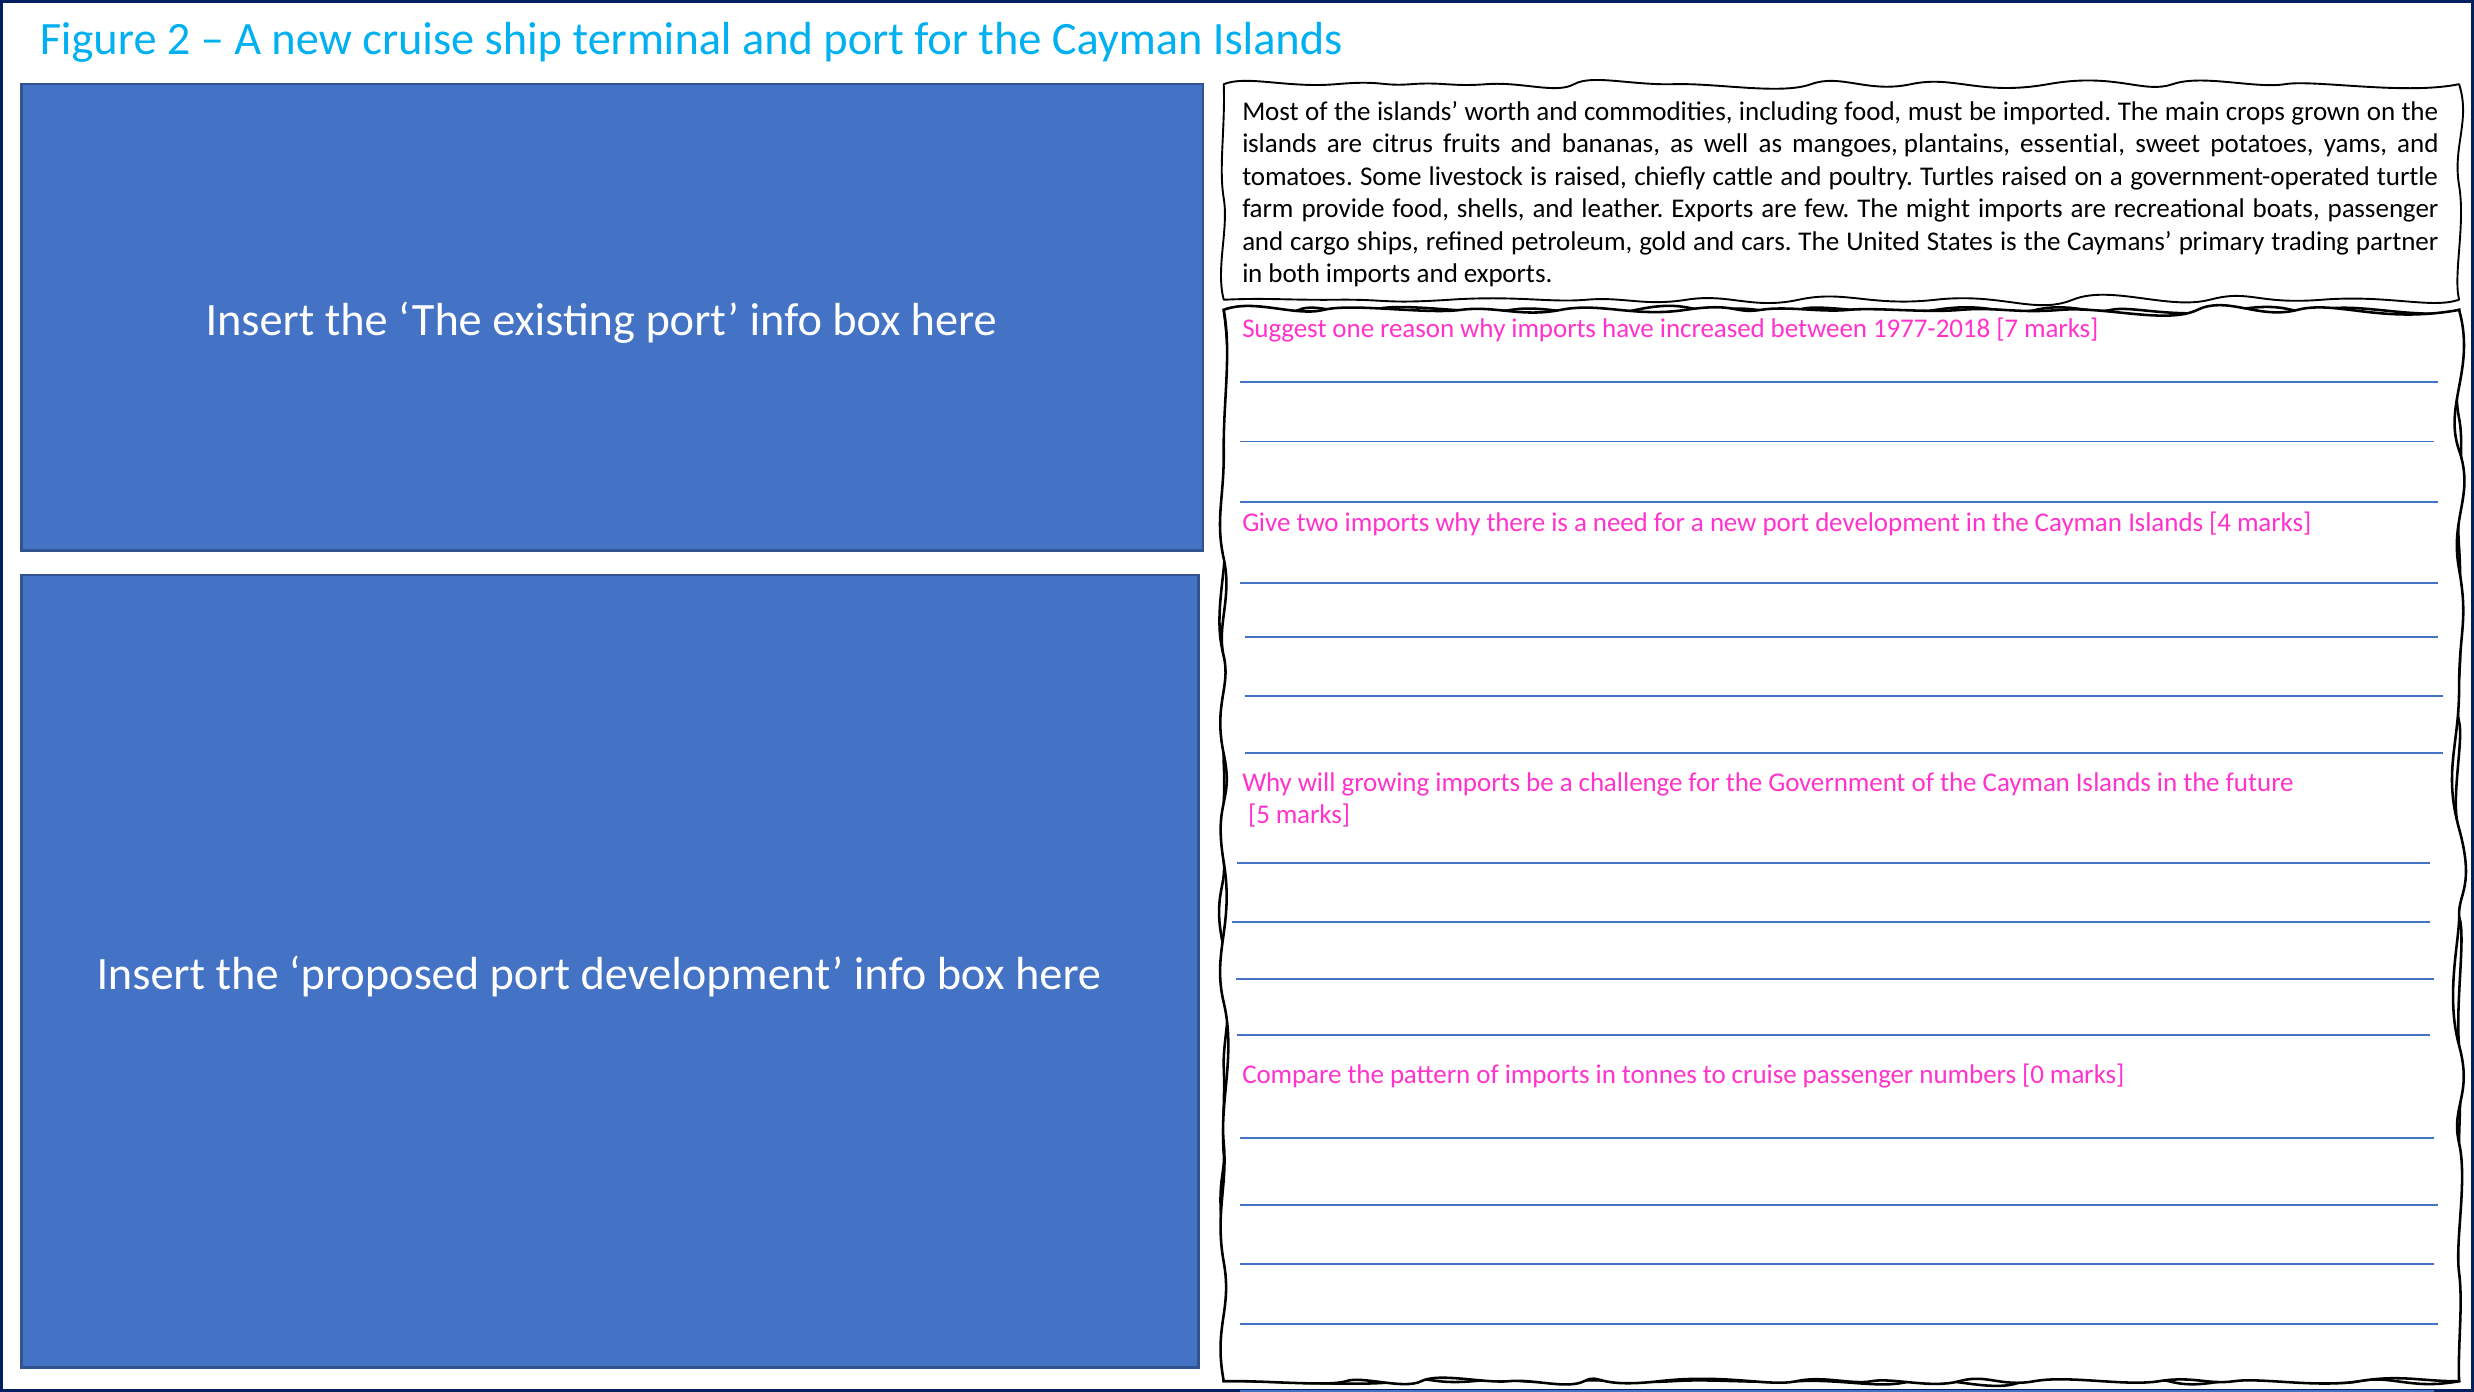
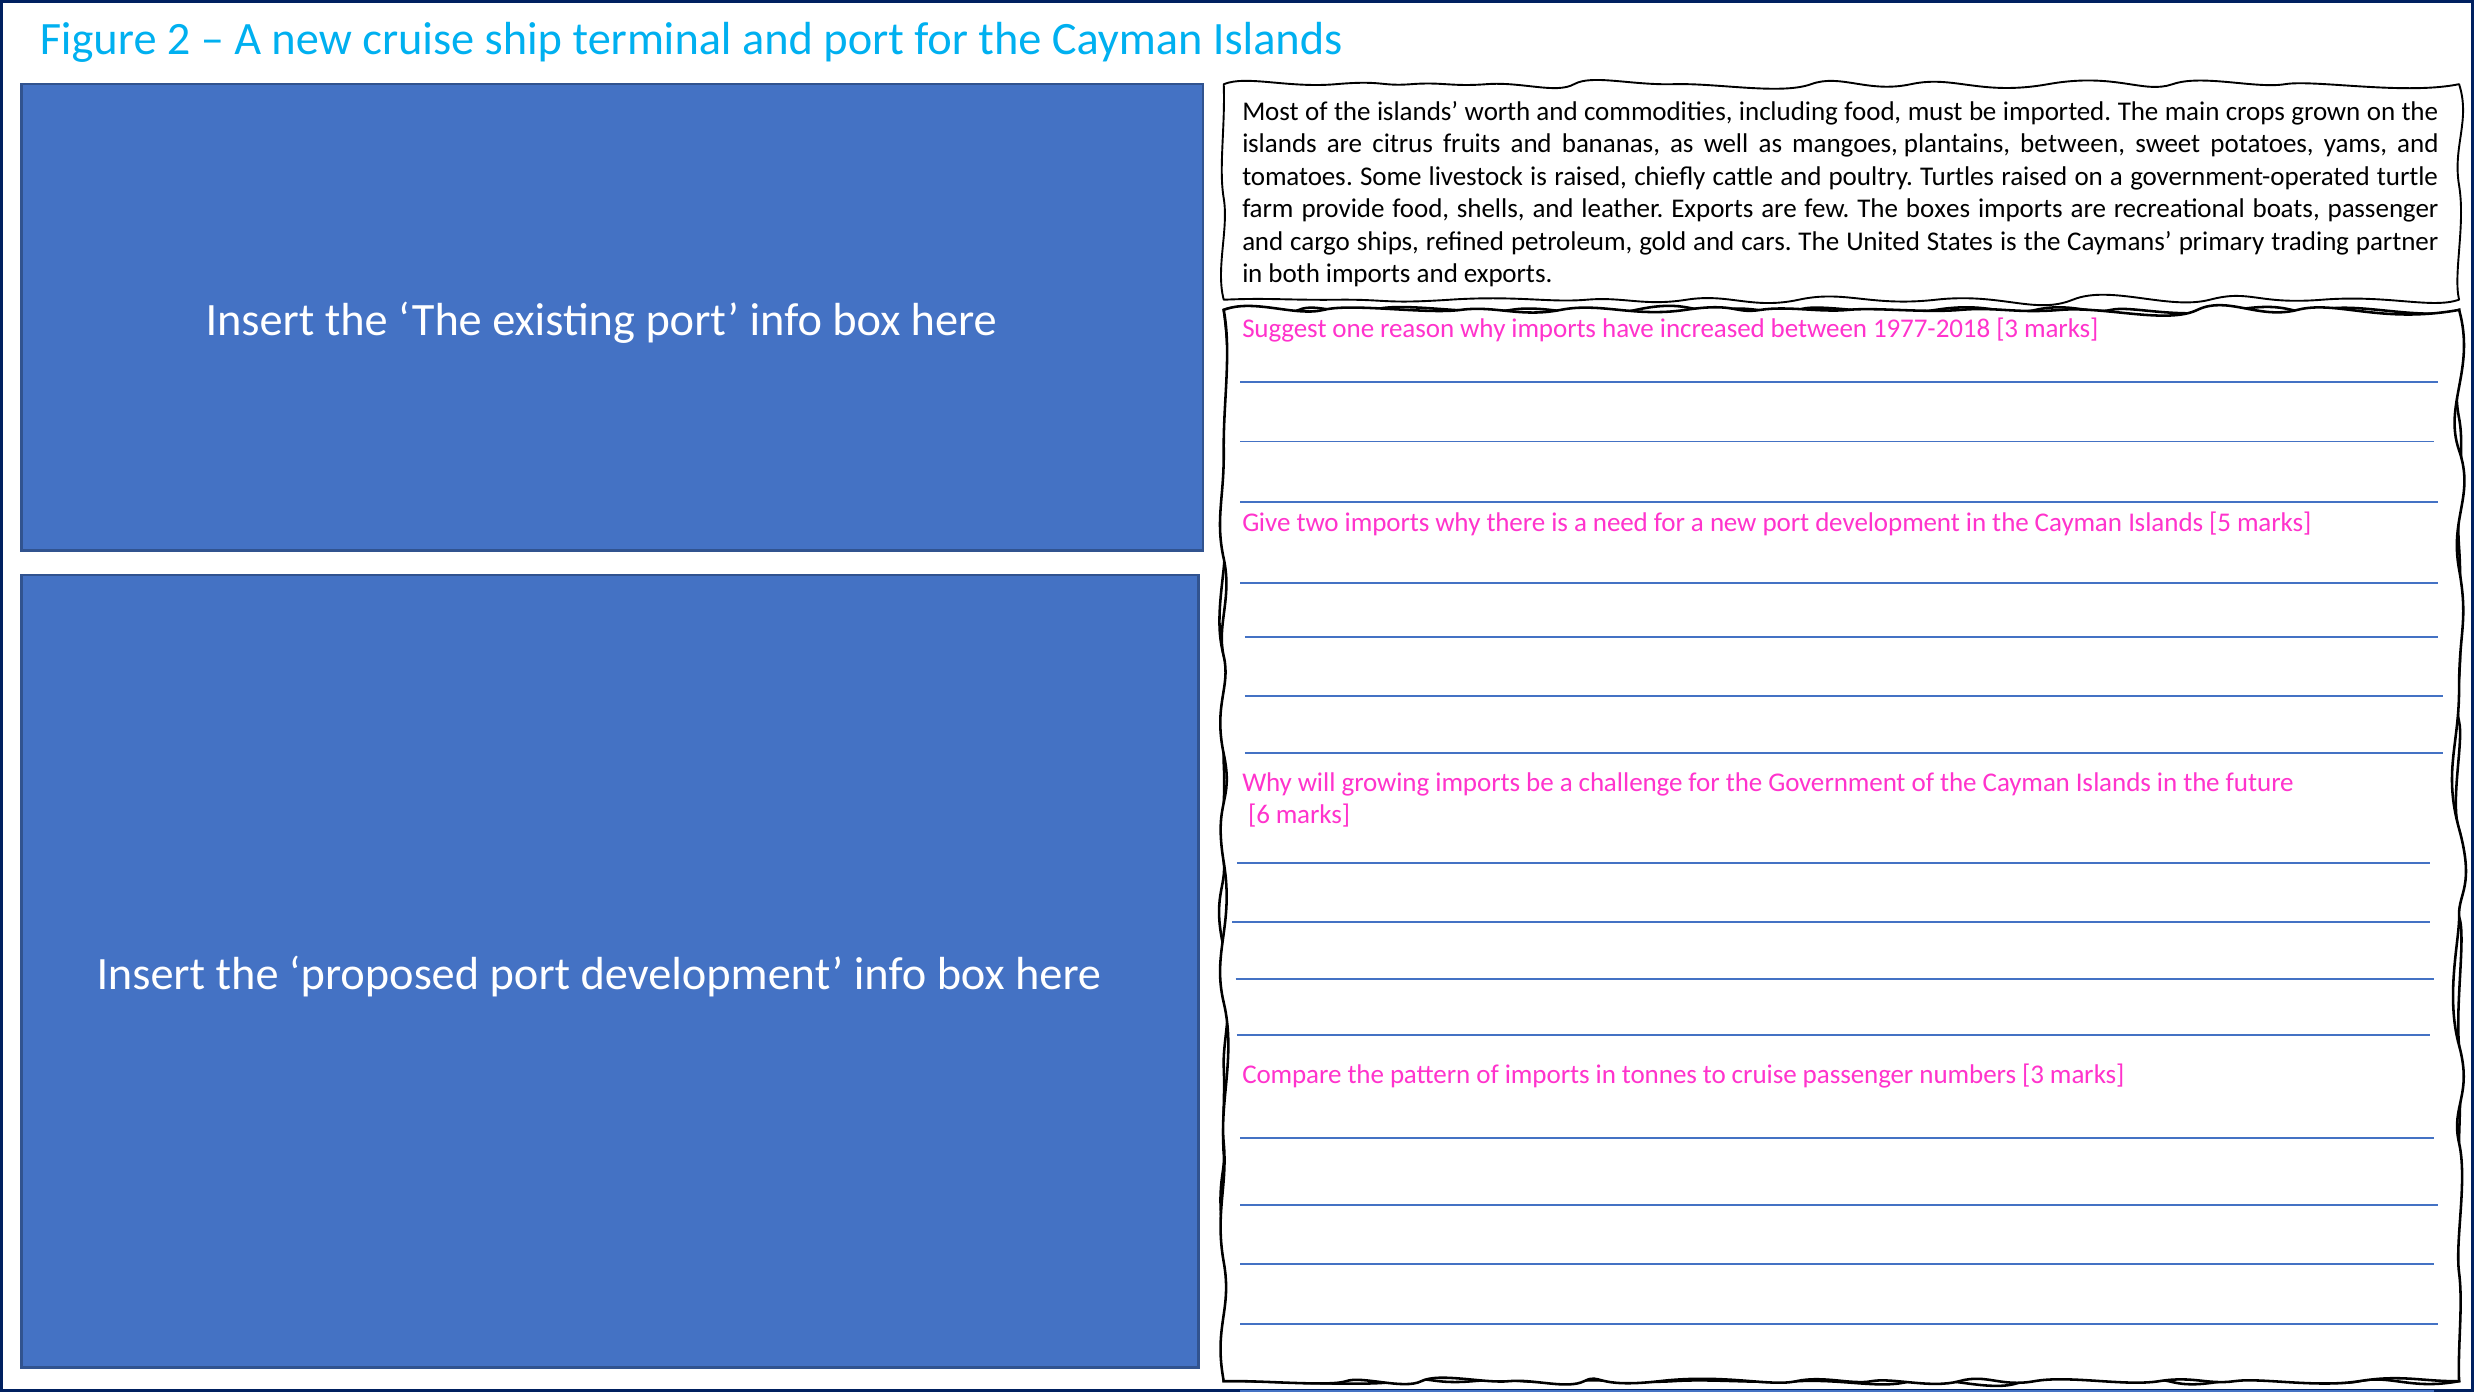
plantains essential: essential -> between (2073, 144)
might: might -> boxes (1938, 209)
1977-2018 7: 7 -> 3 (2007, 328)
4: 4 -> 5 (2220, 523)
5: 5 -> 6 (1259, 815)
numbers 0: 0 -> 3 (2033, 1074)
